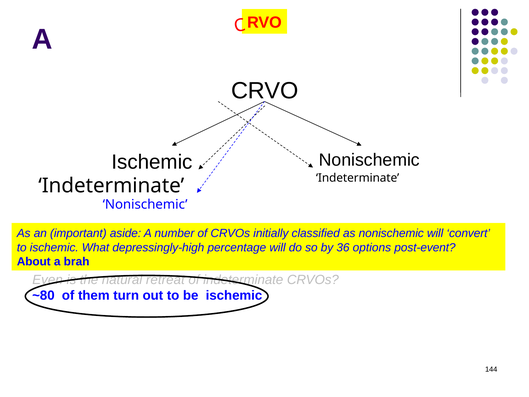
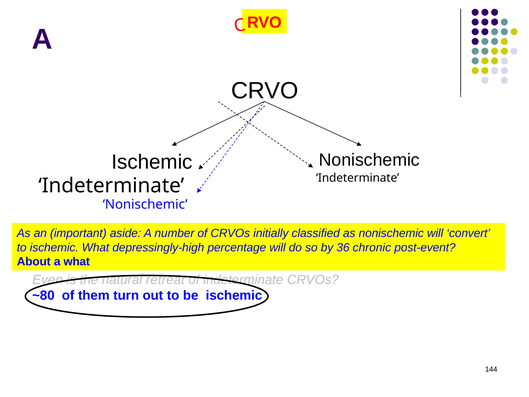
options: options -> chronic (372, 247)
a brah: brah -> what (77, 261)
